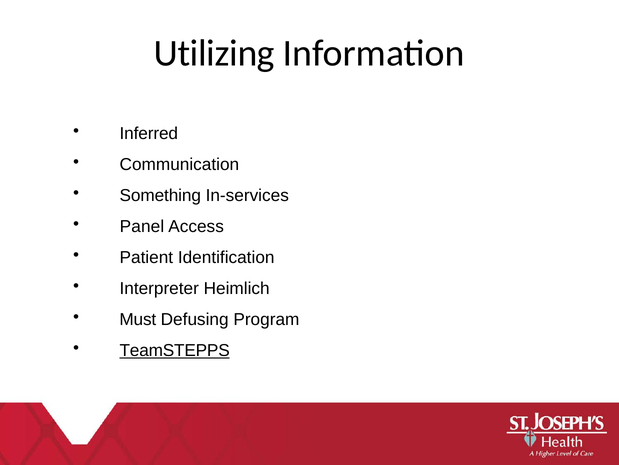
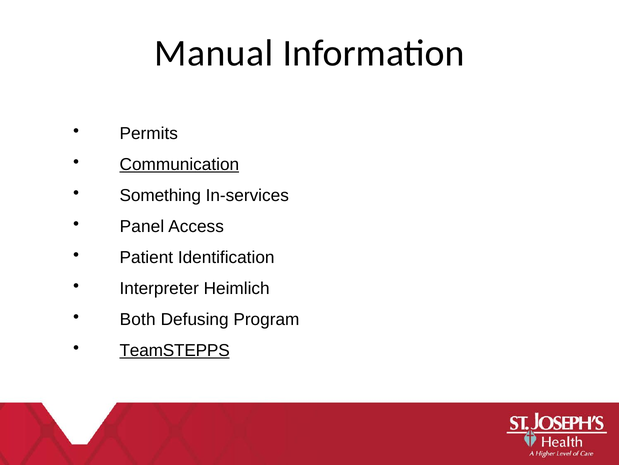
Utilizing: Utilizing -> Manual (214, 53)
Inferred: Inferred -> Permits (149, 134)
Communication underline: none -> present (179, 164)
Must: Must -> Both (138, 319)
